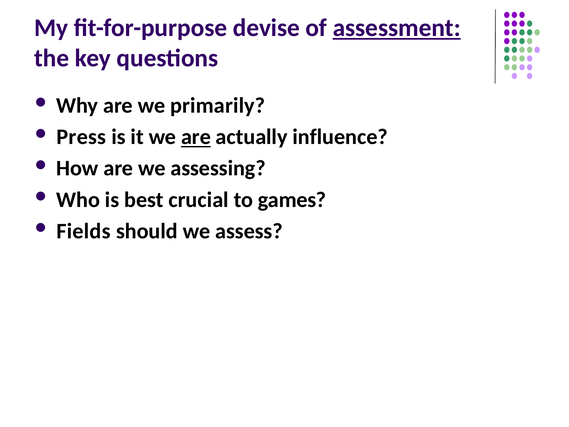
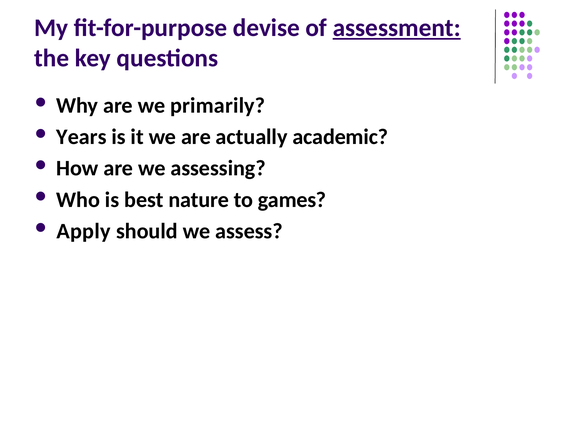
Press: Press -> Years (81, 137)
are underline: present -> none (196, 137)
influence: influence -> academic (340, 137)
crucial: crucial -> nature (199, 200)
Fields: Fields -> Apply (84, 231)
